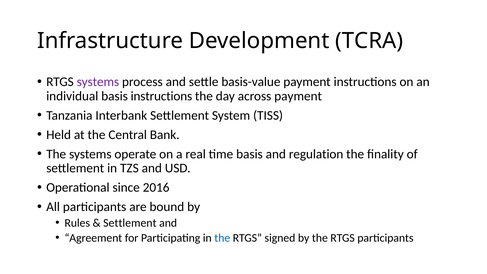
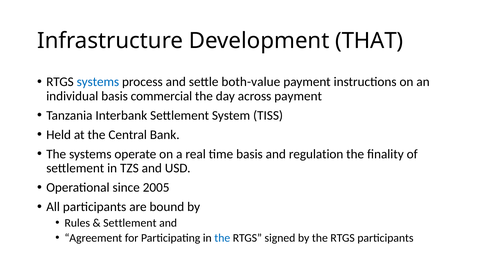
TCRA: TCRA -> THAT (369, 41)
systems colour: purple -> blue (98, 82)
basis-value: basis-value -> both-value (251, 82)
basis instructions: instructions -> commercial (161, 96)
2016: 2016 -> 2005 (156, 188)
